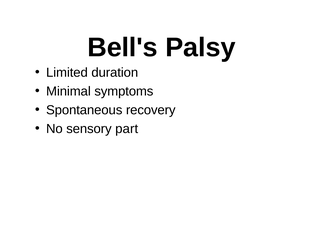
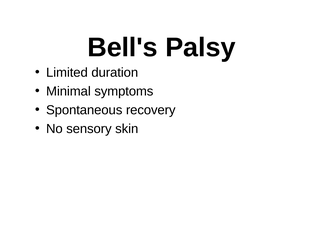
part: part -> skin (127, 129)
